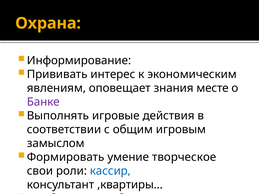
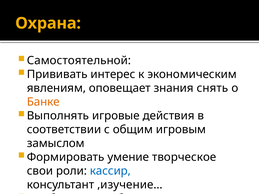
Информирование: Информирование -> Самостоятельной (79, 61)
месте: месте -> снять (213, 88)
Банке colour: purple -> orange (43, 102)
,квартиры…: ,квартиры… -> ,изучение… (130, 185)
